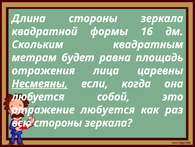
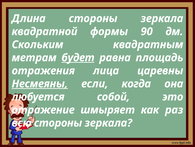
16: 16 -> 90 (147, 31)
будет underline: none -> present (78, 57)
отражение любуется: любуется -> шмыряет (108, 109)
